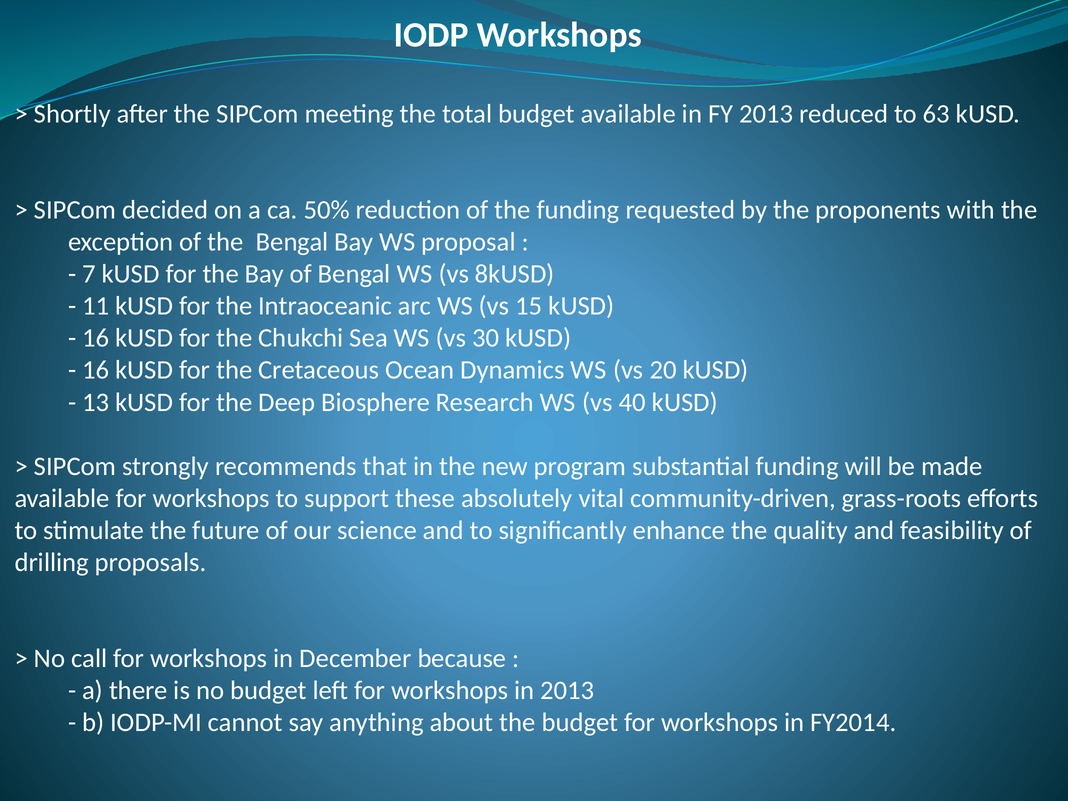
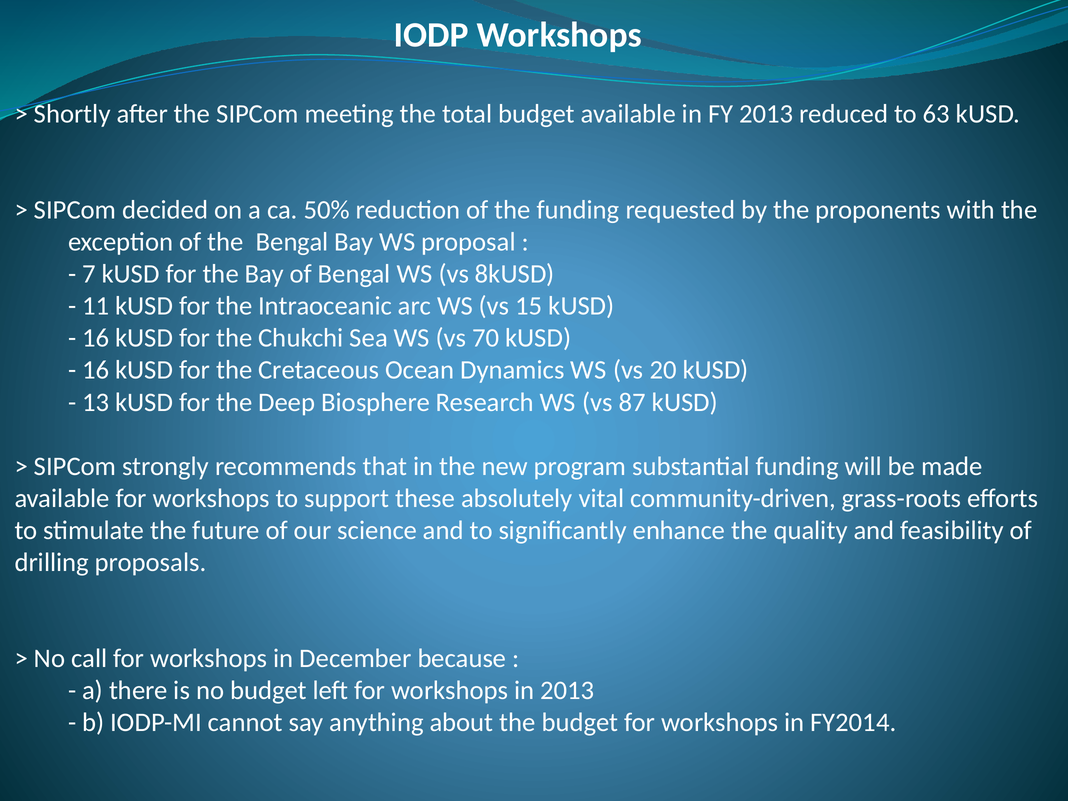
30: 30 -> 70 (486, 338)
40: 40 -> 87 (632, 402)
